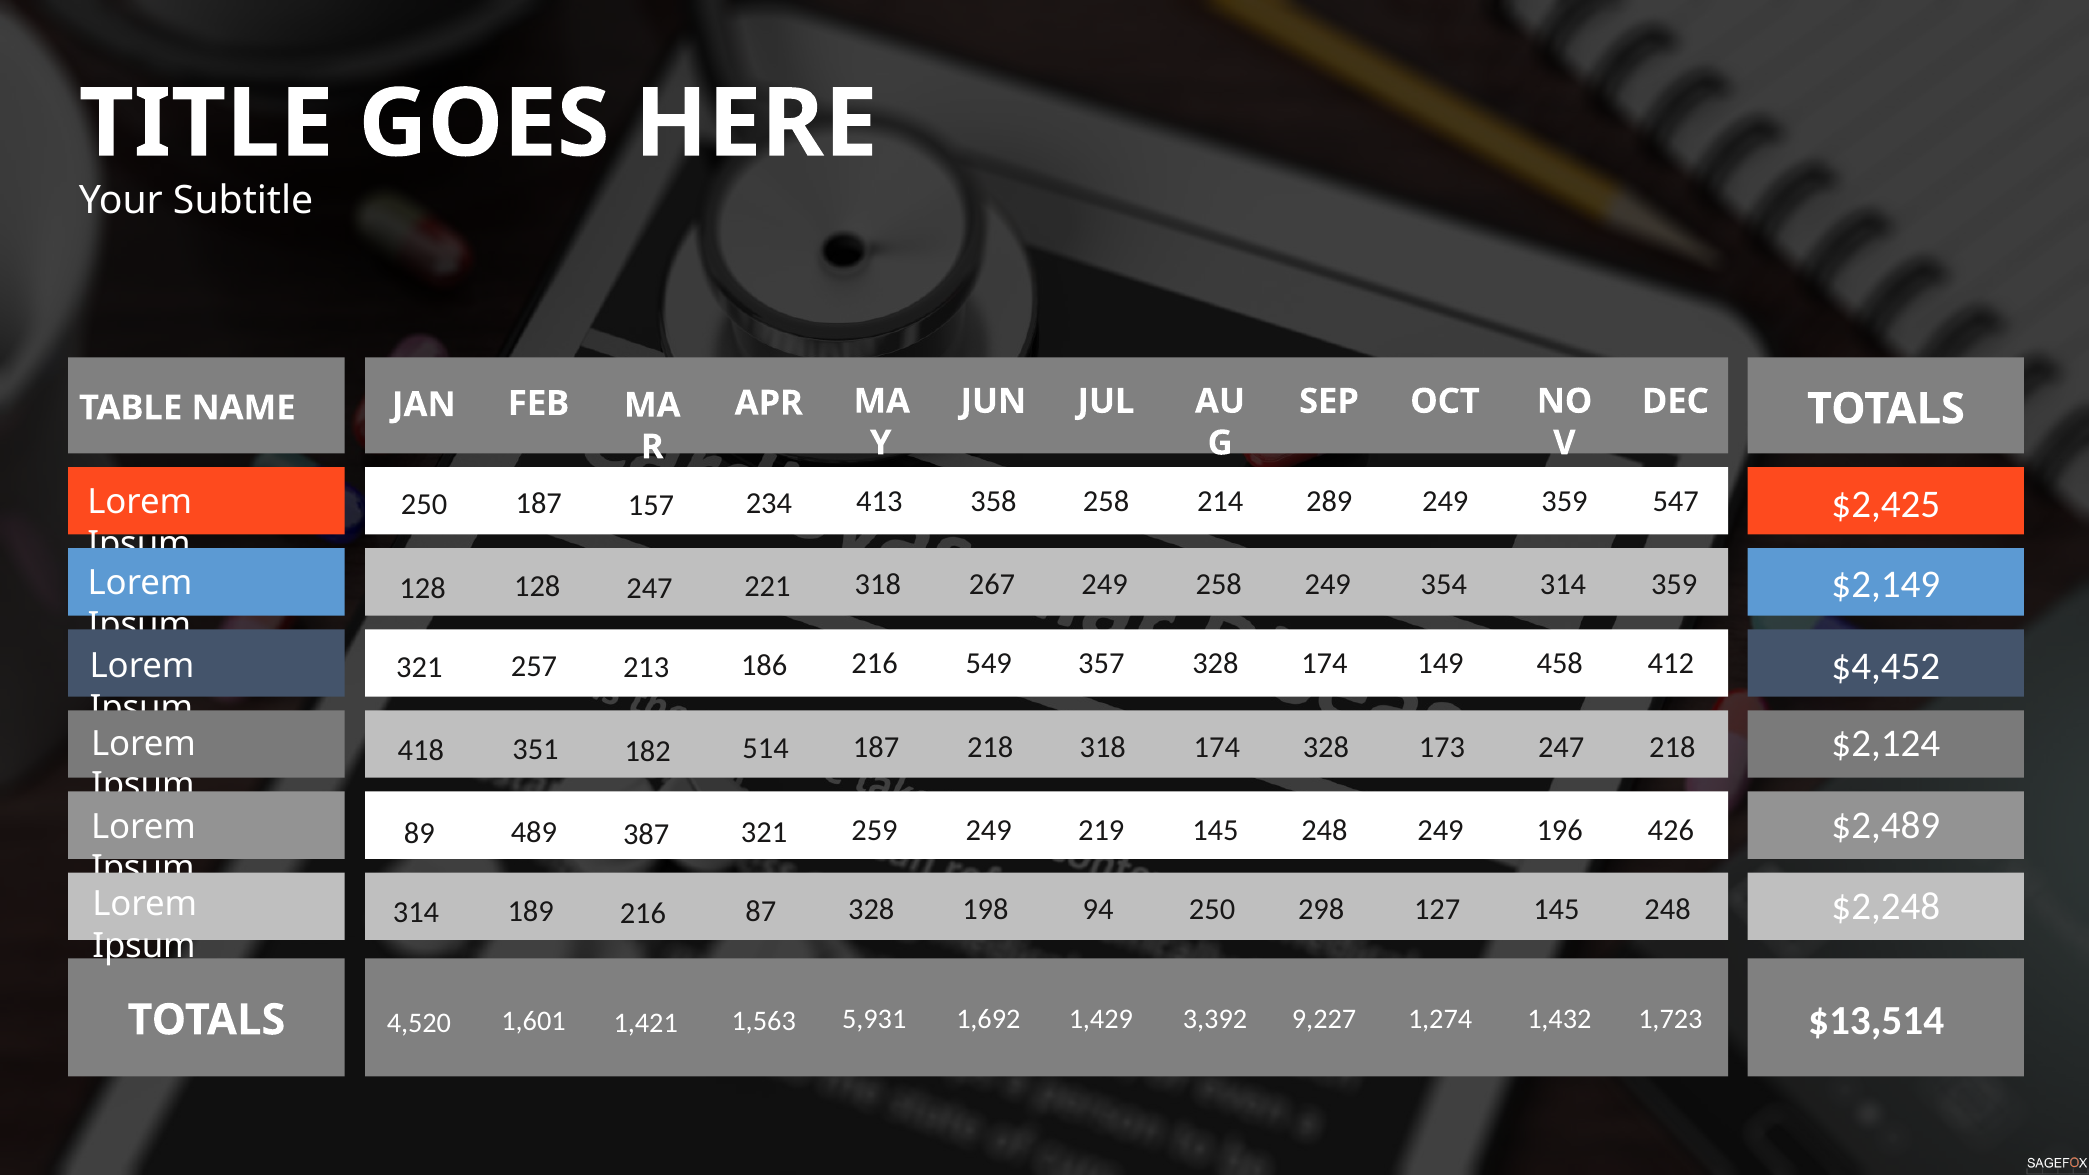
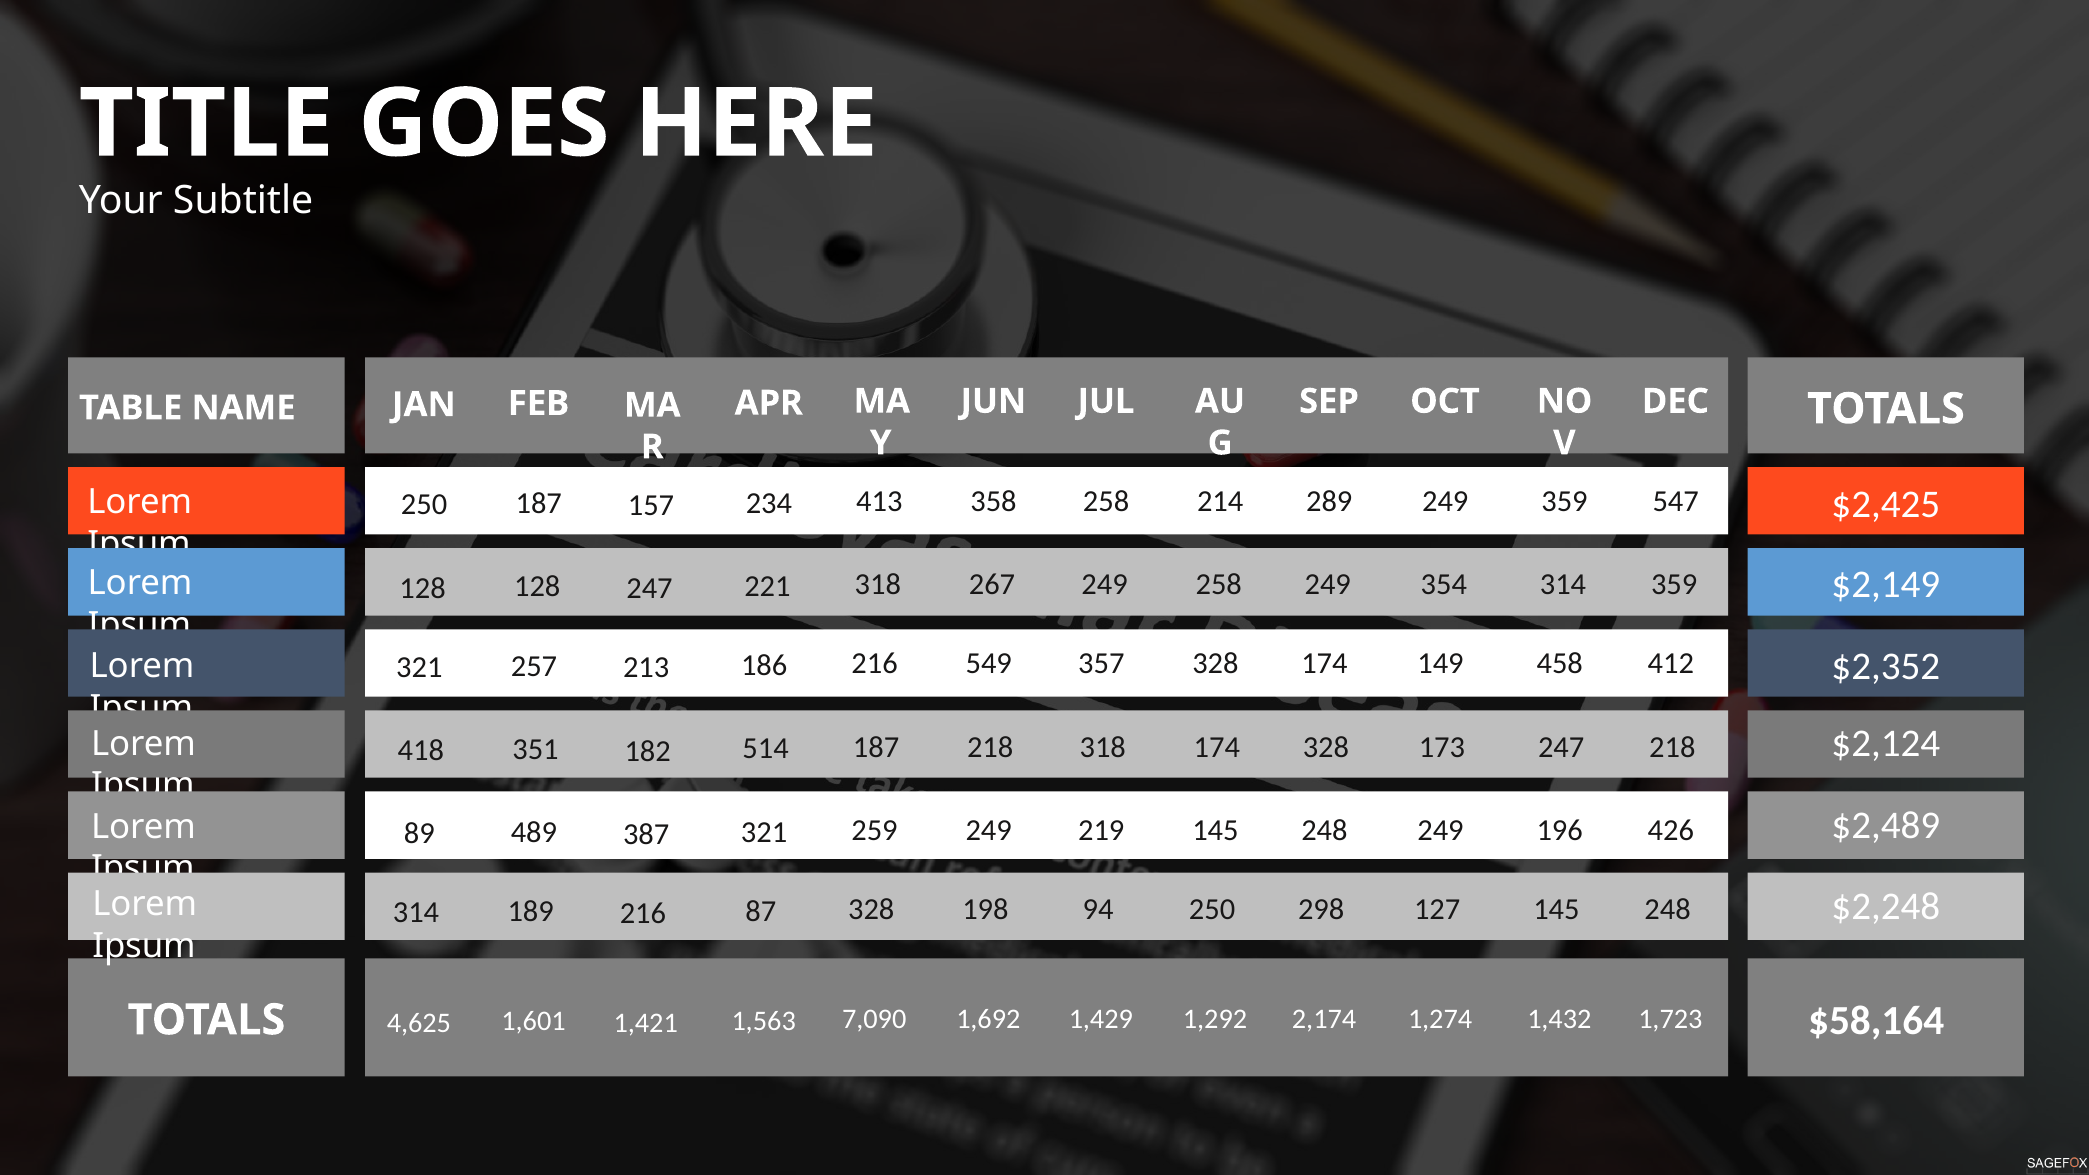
$4,452: $4,452 -> $2,352 (1886, 667)
$13,514: $13,514 -> $58,164 (1876, 1021)
5,931: 5,931 -> 7,090 (874, 1019)
3,392: 3,392 -> 1,292 (1215, 1019)
9,227: 9,227 -> 2,174 (1324, 1019)
4,520: 4,520 -> 4,625 (419, 1023)
